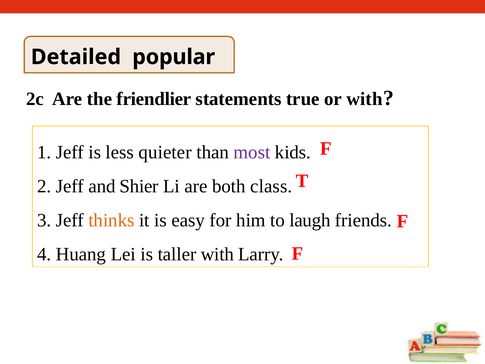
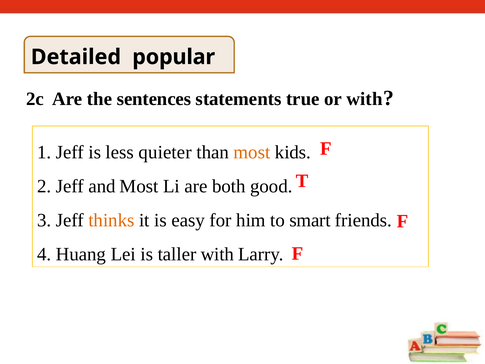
friendlier: friendlier -> sentences (154, 99)
most colour: purple -> orange (252, 152)
and Shier: Shier -> Most (139, 186)
class: class -> good (271, 186)
laugh: laugh -> smart (310, 220)
